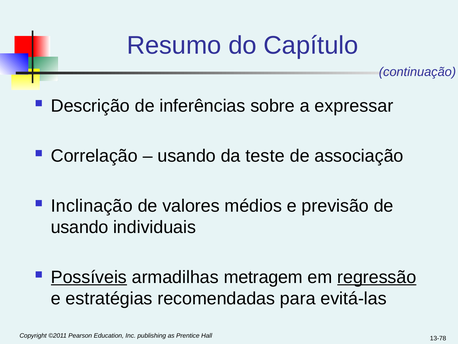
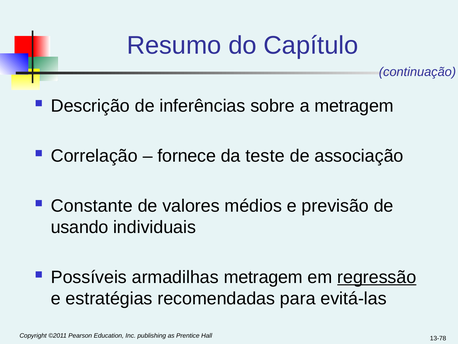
a expressar: expressar -> metragem (354, 106)
usando: usando -> fornece (187, 156)
Inclinação: Inclinação -> Constante (92, 206)
Possíveis underline: present -> none (89, 277)
